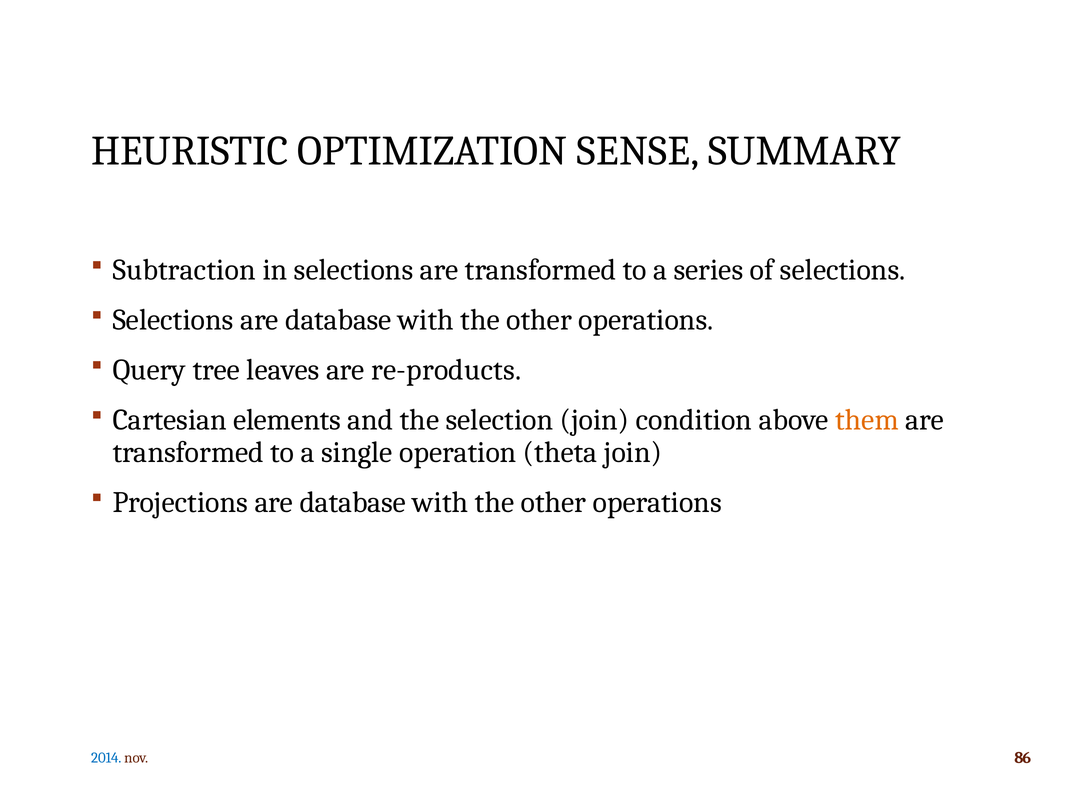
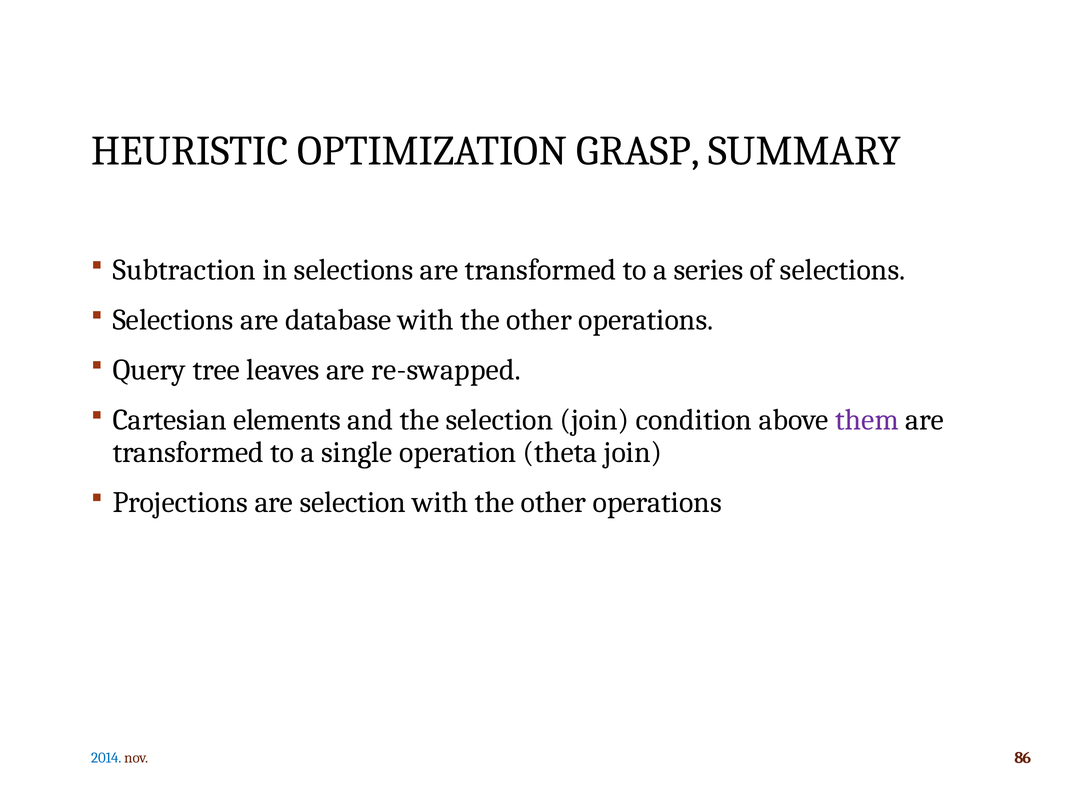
SENSE: SENSE -> GRASP (638, 151)
re-products: re-products -> re-swapped (446, 370)
them colour: orange -> purple (867, 420)
Projections are database: database -> selection (353, 502)
